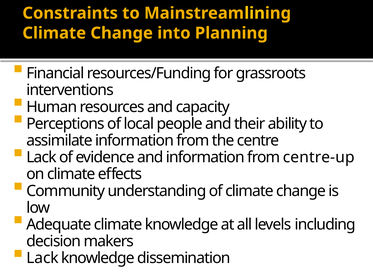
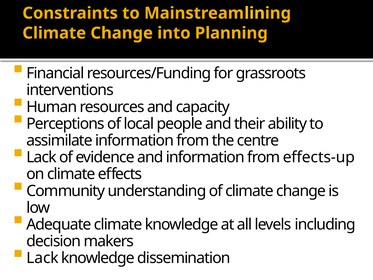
centre-up: centre-up -> effects-up (319, 157)
